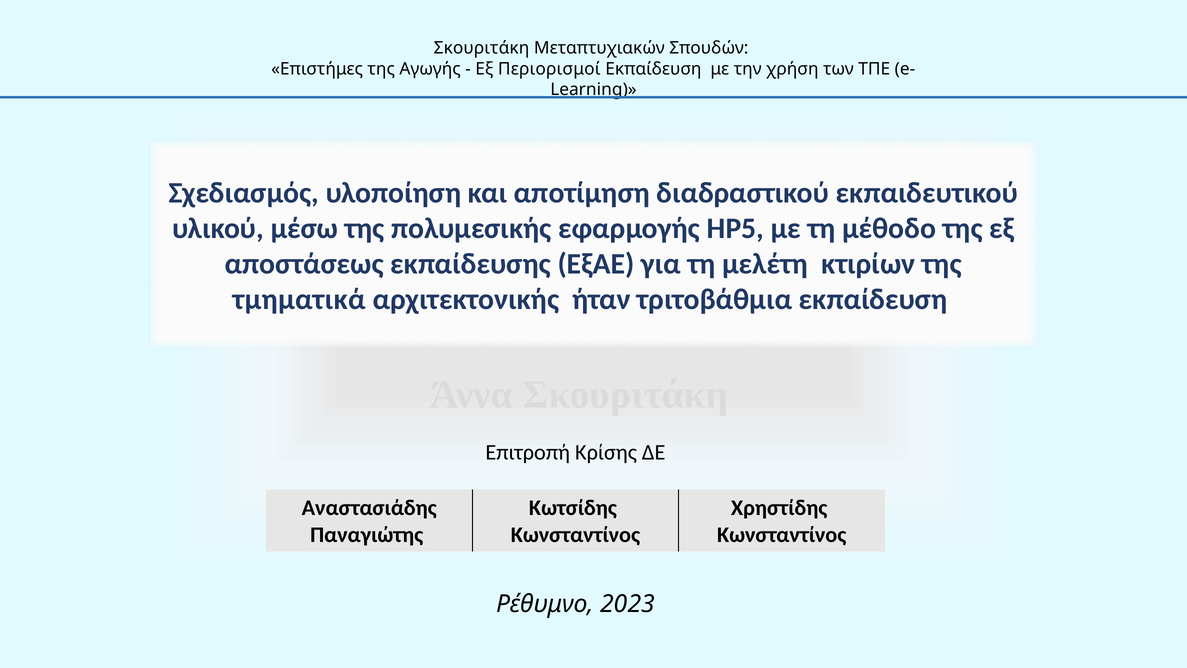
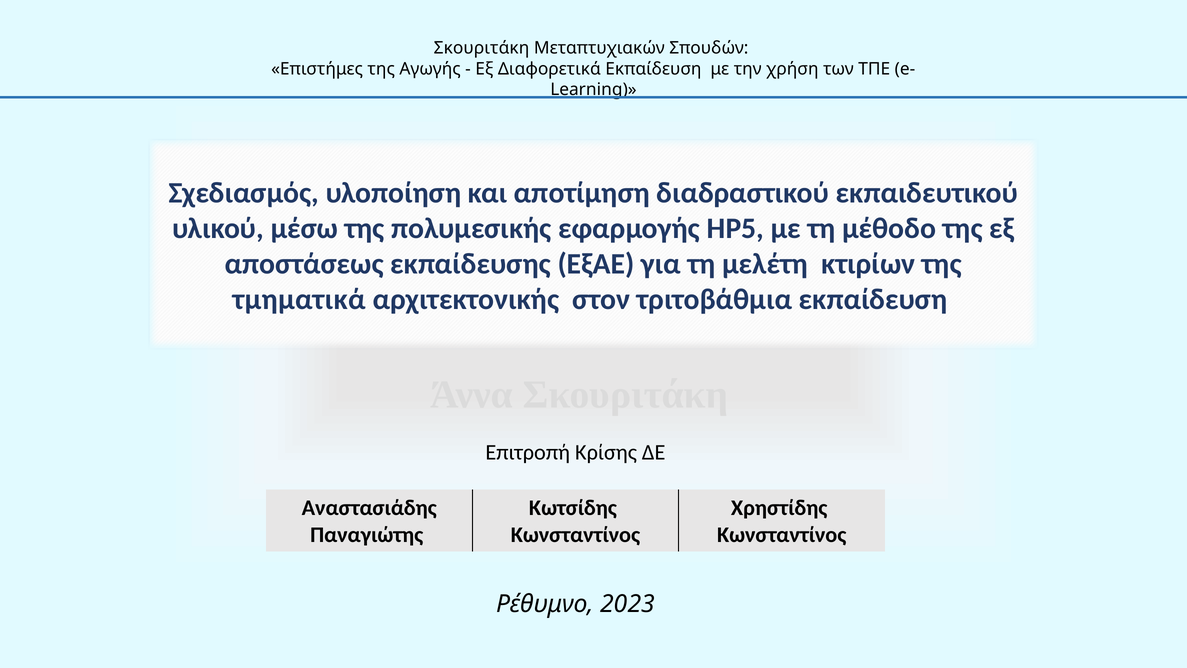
Περιορισμοί: Περιορισμοί -> Διαφορετικά (549, 69)
ήταν: ήταν -> στον (601, 299)
